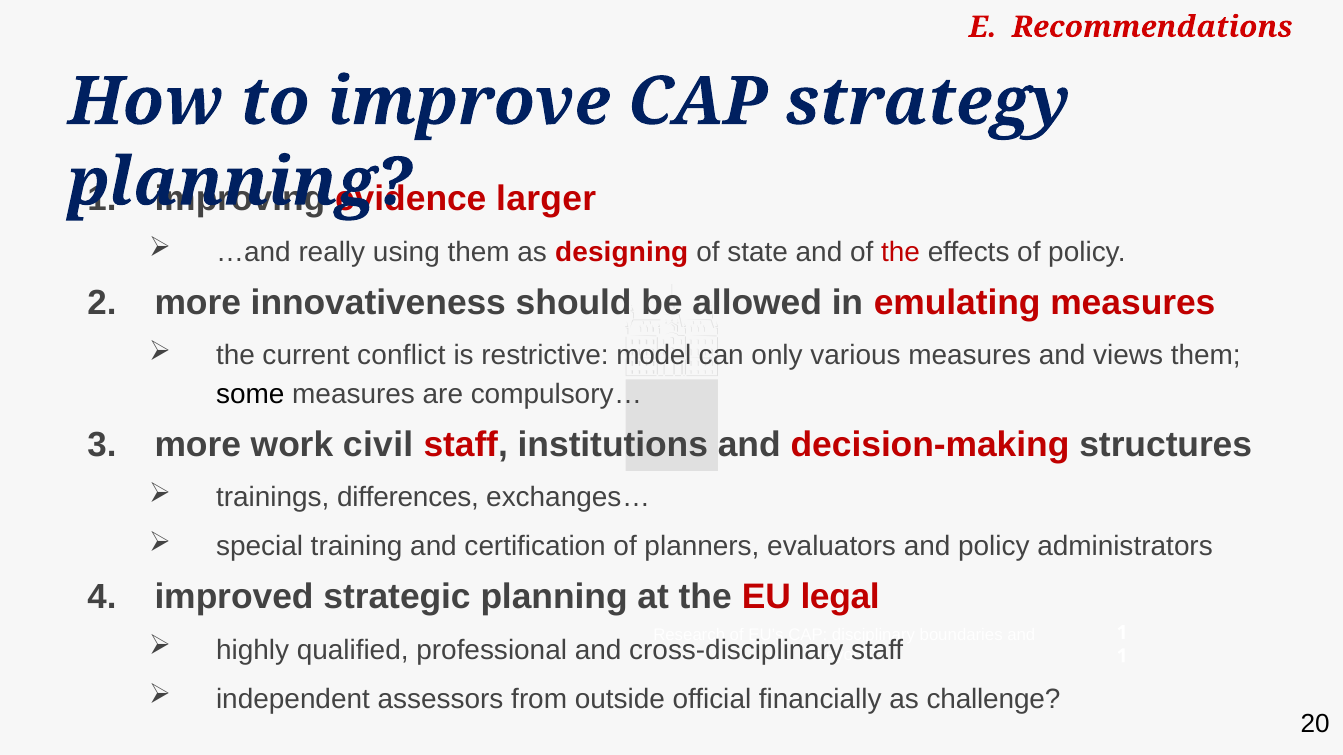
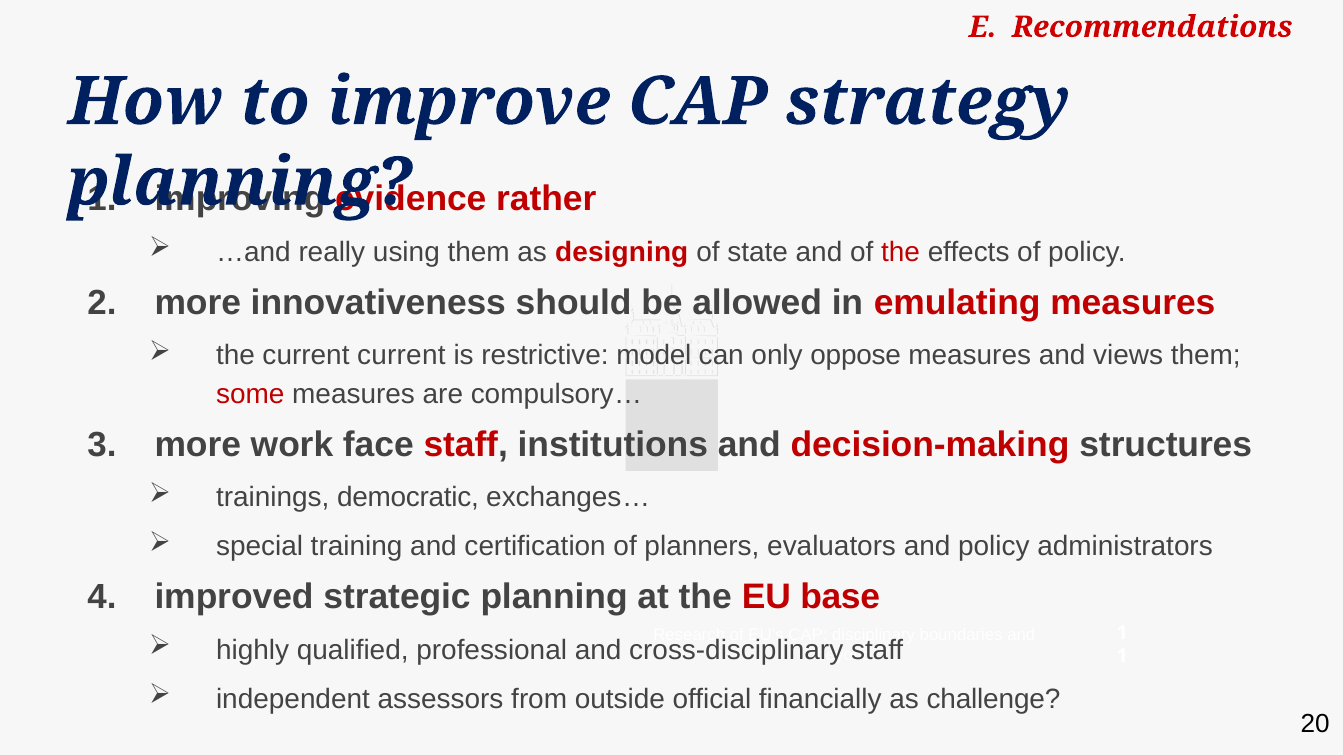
larger: larger -> rather (546, 199)
current conflict: conflict -> current (401, 356)
various: various -> oppose (856, 356)
some colour: black -> red (250, 394)
civil: civil -> face (378, 445)
differences: differences -> democratic (408, 498)
legal: legal -> base (840, 597)
